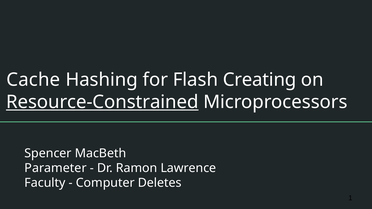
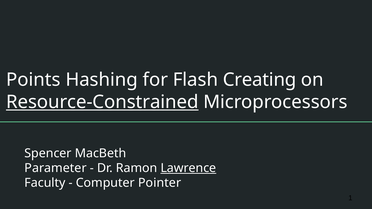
Cache: Cache -> Points (33, 80)
Lawrence underline: none -> present (188, 168)
Deletes: Deletes -> Pointer (160, 183)
